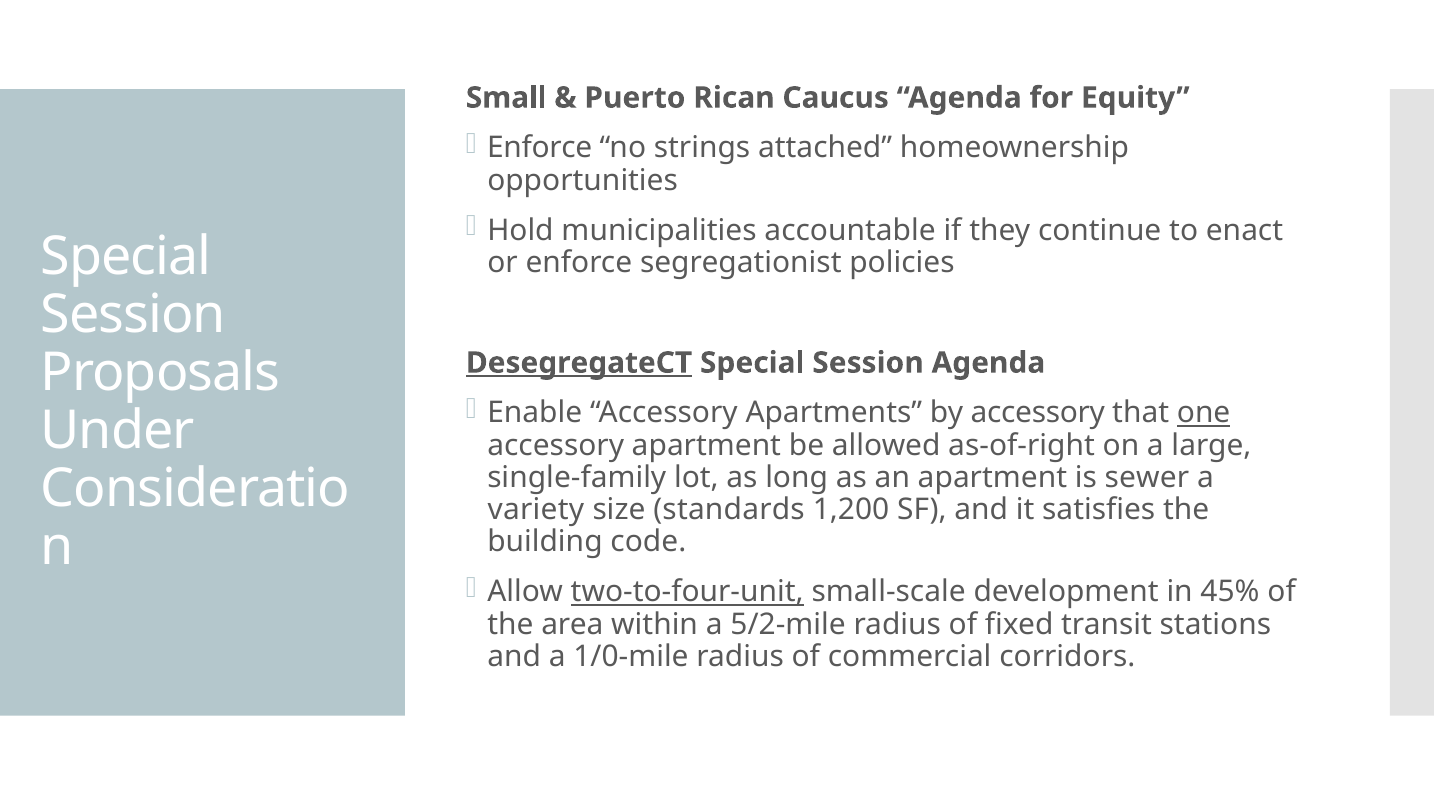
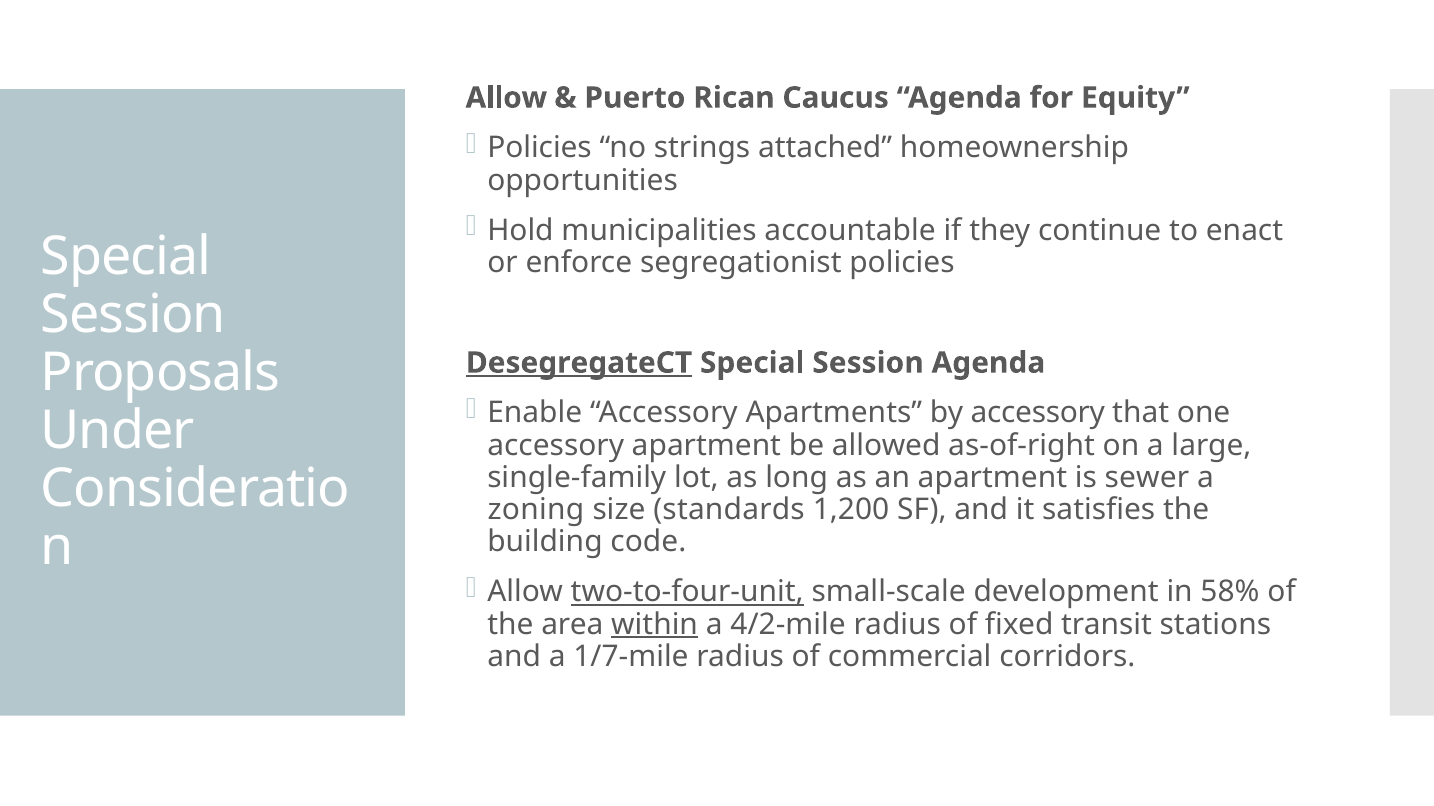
Small: Small -> Allow (506, 98)
Enforce: Enforce -> Policies (540, 148)
one underline: present -> none (1204, 413)
variety: variety -> zoning (536, 510)
45%: 45% -> 58% (1230, 593)
within underline: none -> present (655, 625)
5/2-mile: 5/2-mile -> 4/2-mile (788, 625)
1/0-mile: 1/0-mile -> 1/7-mile (631, 657)
